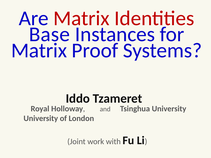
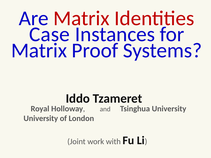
Base: Base -> Case (49, 34)
